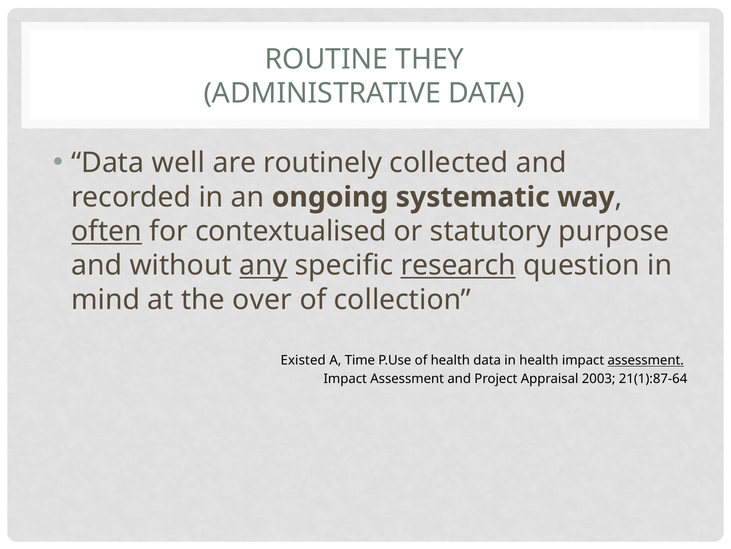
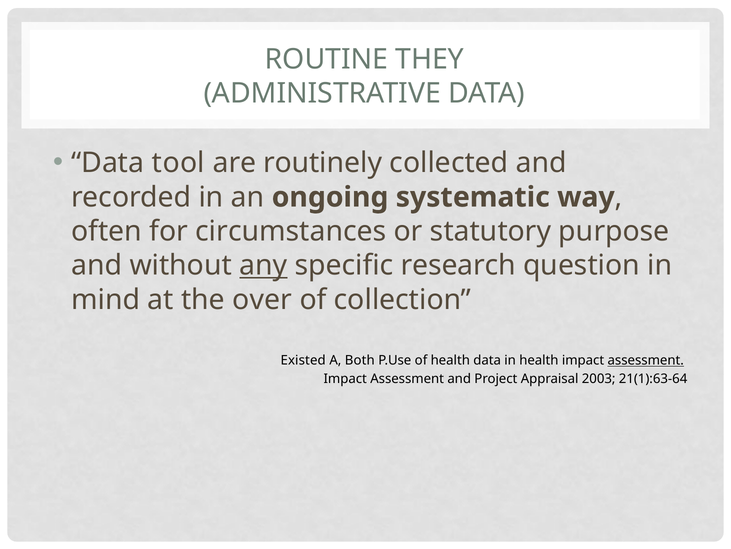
well: well -> tool (178, 163)
often underline: present -> none (107, 231)
contextualised: contextualised -> circumstances (291, 231)
research underline: present -> none (458, 265)
Time: Time -> Both (360, 360)
21(1):87-64: 21(1):87-64 -> 21(1):63-64 (653, 379)
